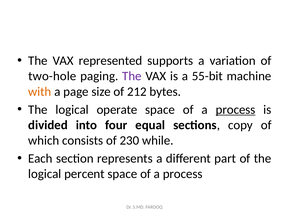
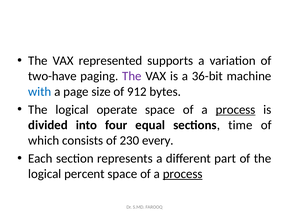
two-hole: two-hole -> two-have (52, 76)
55-bit: 55-bit -> 36-bit (207, 76)
with colour: orange -> blue (40, 91)
212: 212 -> 912 (137, 91)
copy: copy -> time (240, 125)
while: while -> every (158, 140)
process underline: none -> present (183, 174)
